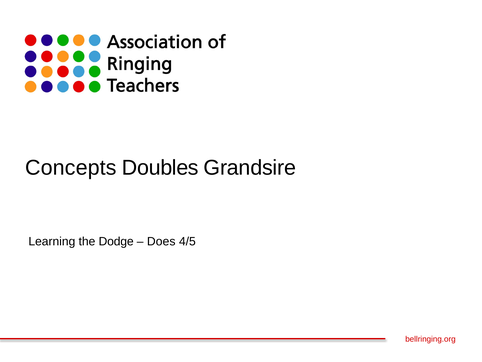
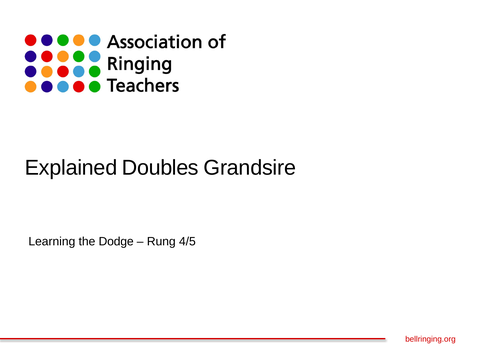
Concepts: Concepts -> Explained (71, 168)
Does: Does -> Rung (161, 241)
